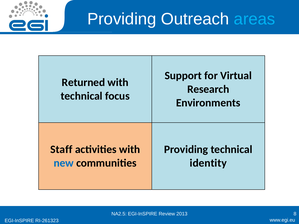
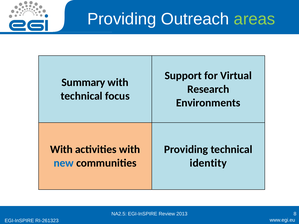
areas colour: light blue -> light green (255, 19)
Returned: Returned -> Summary (83, 82)
Staff: Staff -> With (61, 150)
